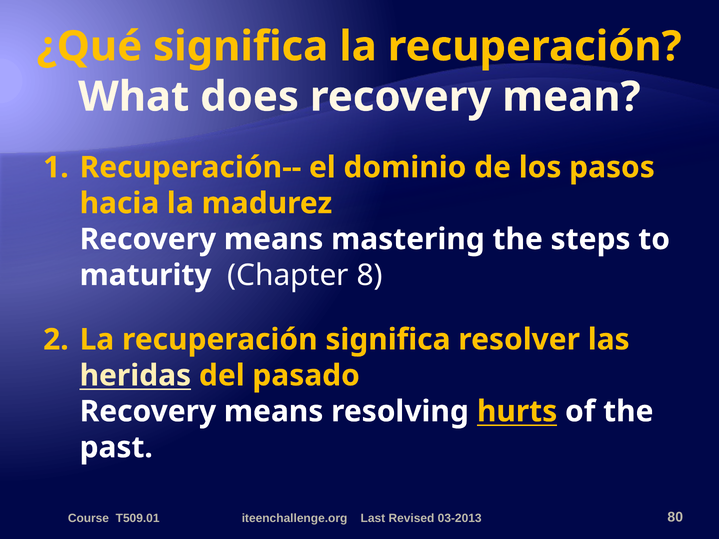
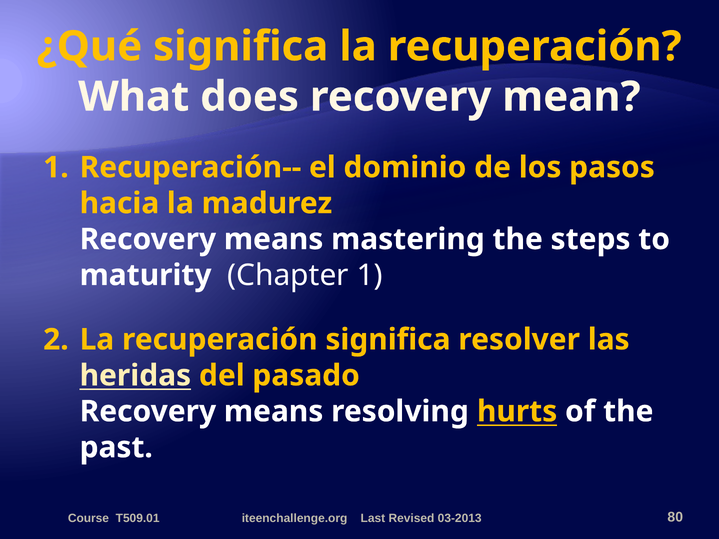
Chapter 8: 8 -> 1 (370, 275)
